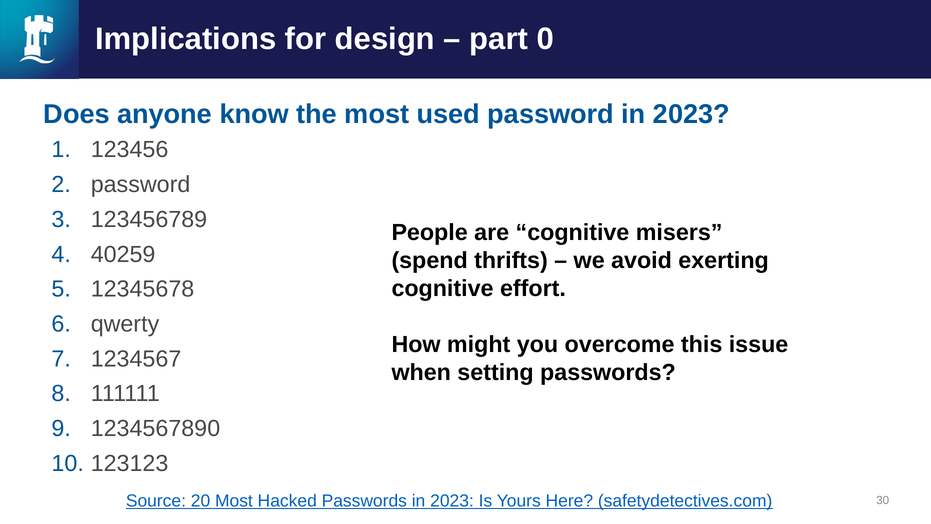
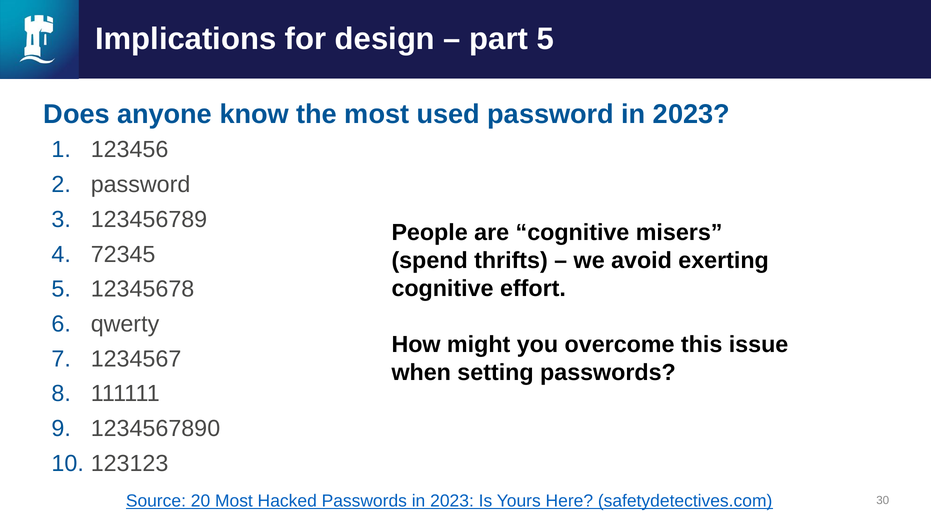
part 0: 0 -> 5 (545, 39)
40259: 40259 -> 72345 (123, 254)
